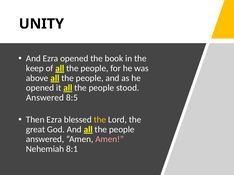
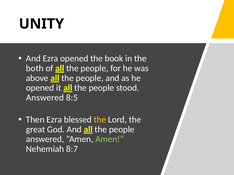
keep: keep -> both (35, 68)
Amen colour: pink -> light green (110, 140)
8:1: 8:1 -> 8:7 (72, 149)
